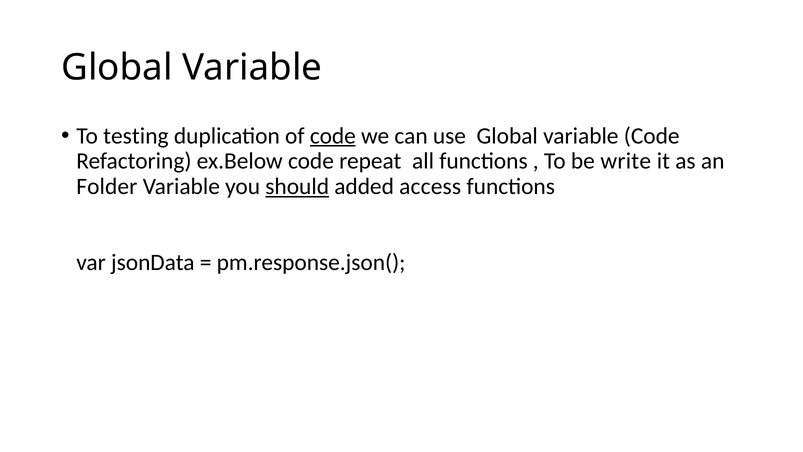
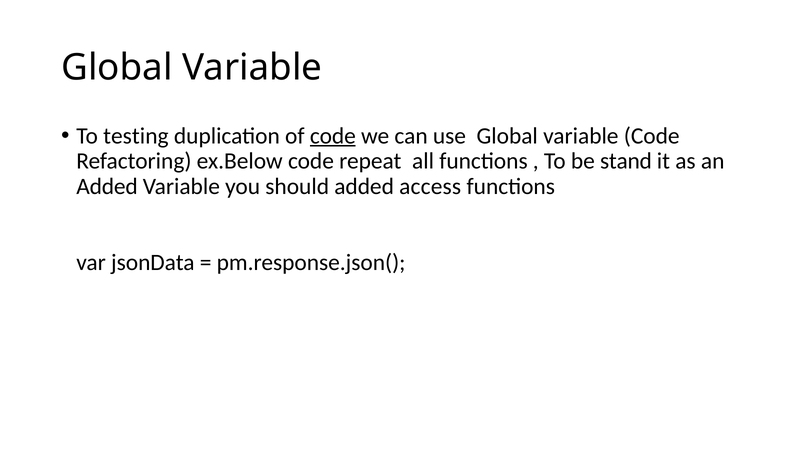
write: write -> stand (626, 161)
Folder: Folder -> Added (107, 186)
should underline: present -> none (297, 186)
